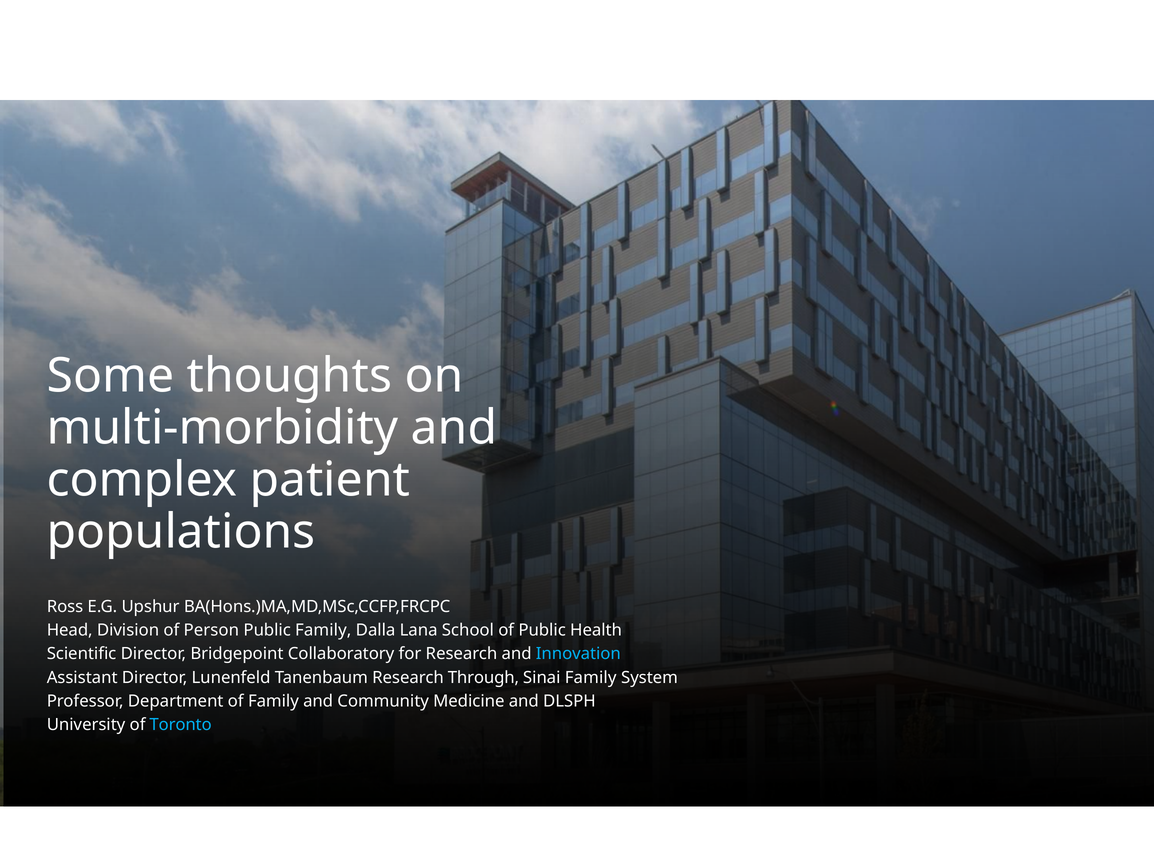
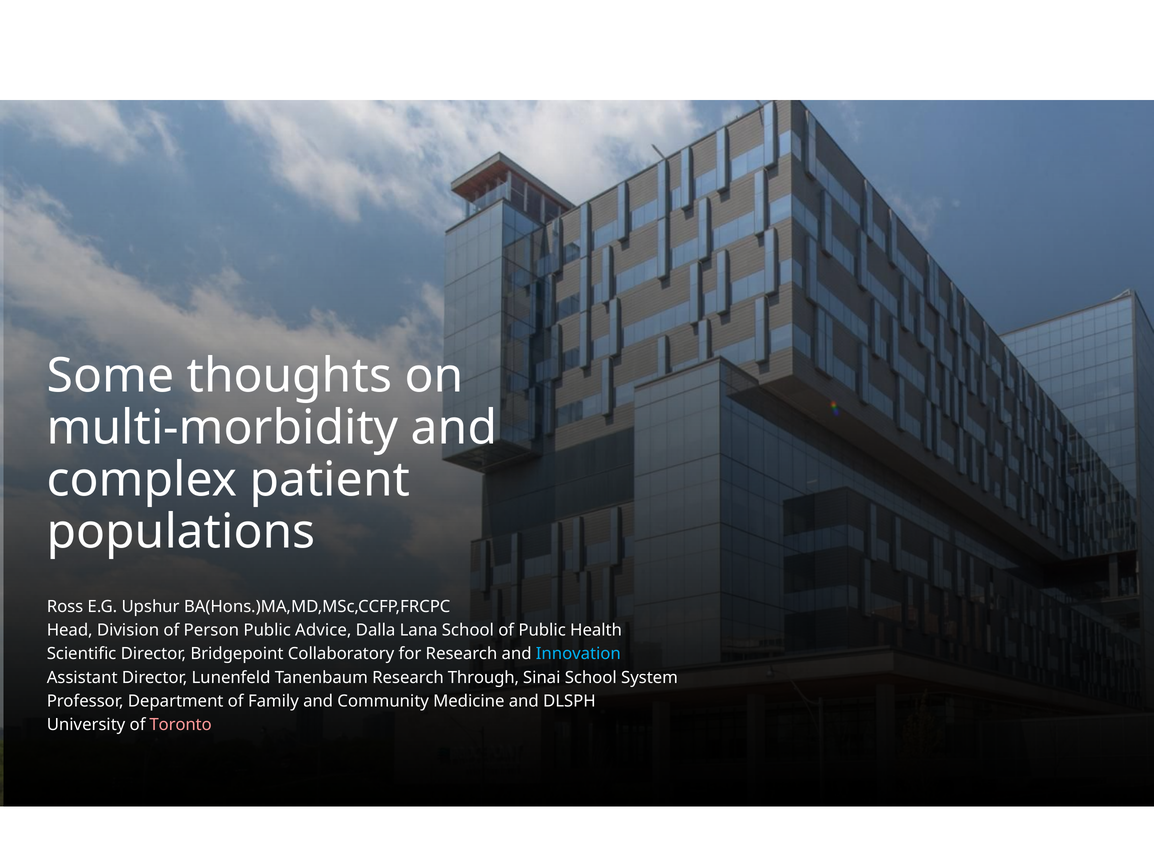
Public Family: Family -> Advice (323, 631)
Sinai Family: Family -> School (591, 678)
Toronto colour: light blue -> pink (181, 725)
